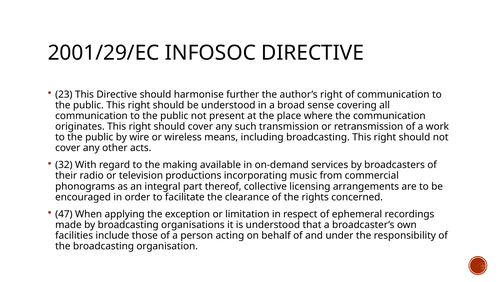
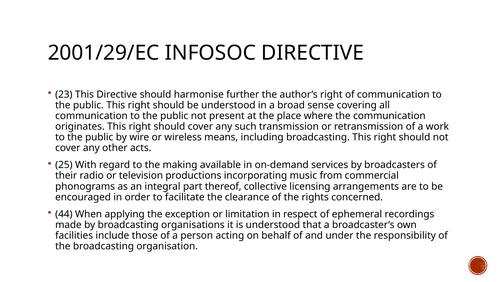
32: 32 -> 25 (64, 165)
47: 47 -> 44 (64, 214)
